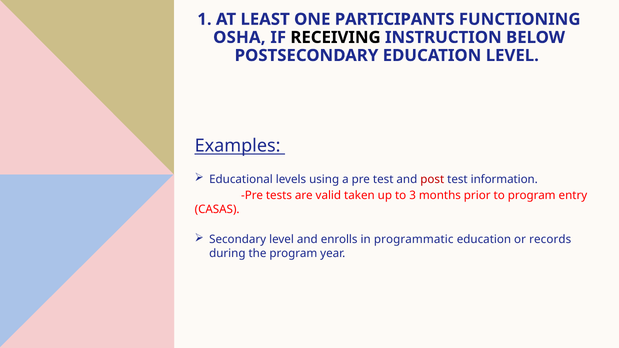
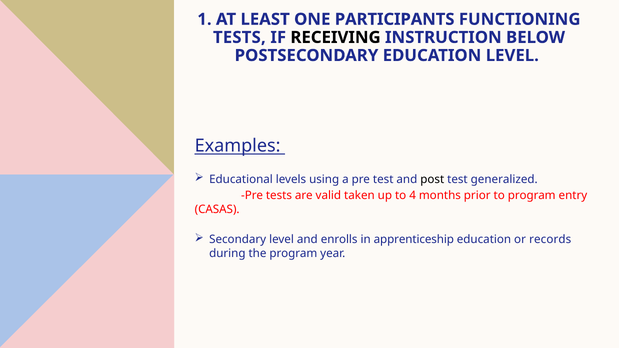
OSHA: OSHA -> TESTS (239, 37)
post colour: red -> black (432, 179)
information: information -> generalized (504, 179)
3: 3 -> 4 (413, 196)
programmatic: programmatic -> apprenticeship (414, 240)
